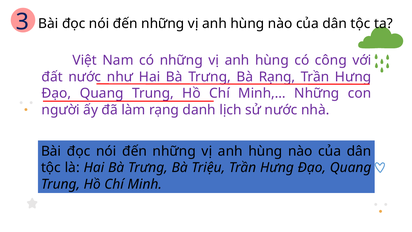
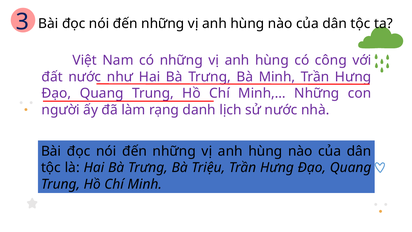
Bà Rạng: Rạng -> Minh (277, 77)
